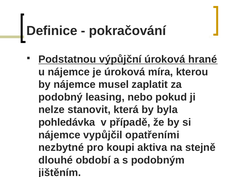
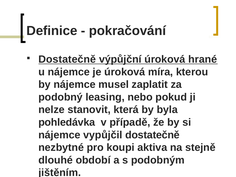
Podstatnou: Podstatnou -> Dostatečně (67, 59)
vypůjčil opatřeními: opatřeními -> dostatečně (152, 135)
